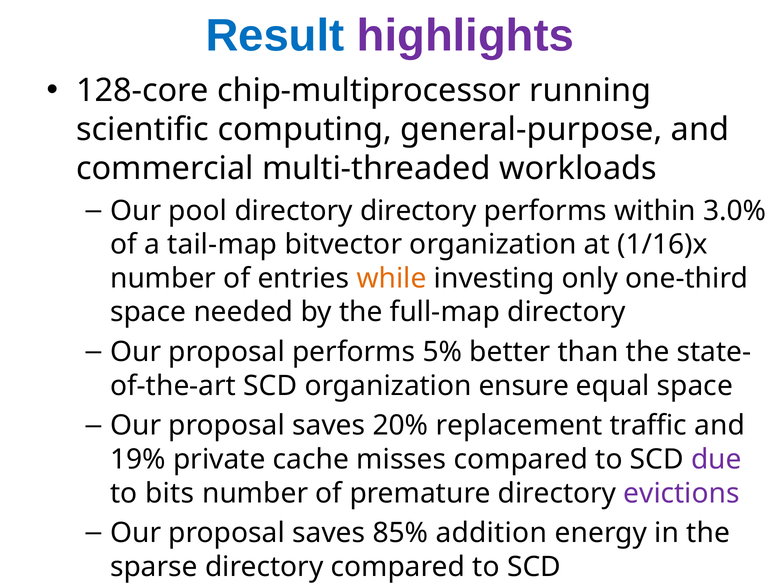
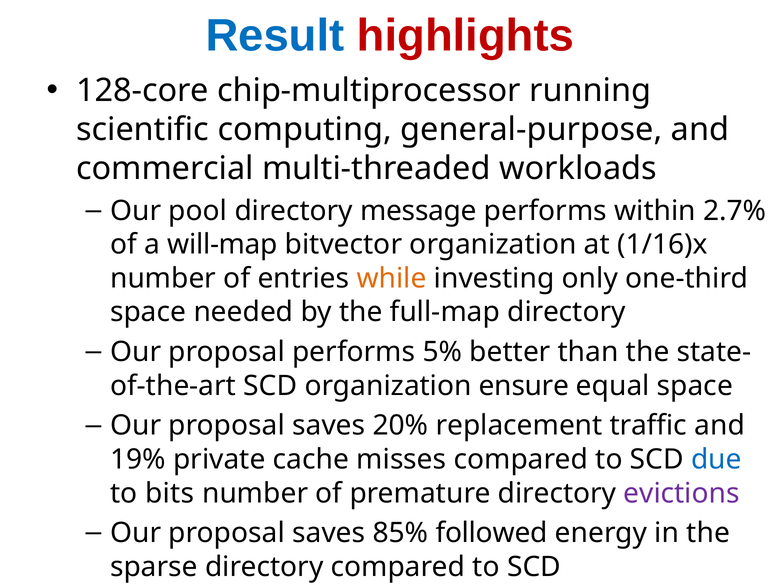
highlights colour: purple -> red (466, 36)
directory directory: directory -> message (418, 211)
3.0%: 3.0% -> 2.7% (735, 211)
tail-map: tail-map -> will-map (223, 245)
due colour: purple -> blue (716, 459)
addition: addition -> followed (492, 533)
